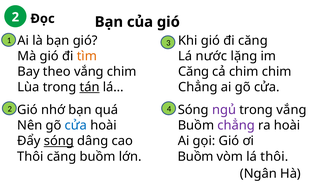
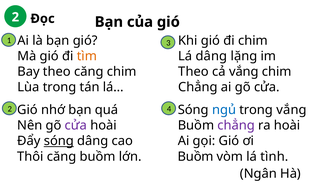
đi căng: căng -> chim (253, 41)
Lá nước: nước -> dâng (211, 56)
theo vắng: vắng -> căng (89, 72)
Căng: Căng -> Theo (194, 72)
cả chim: chim -> vắng (244, 72)
tán underline: present -> none (90, 87)
ngủ colour: purple -> blue (224, 110)
cửa colour: blue -> purple (76, 126)
lá thôi: thôi -> tình (274, 157)
